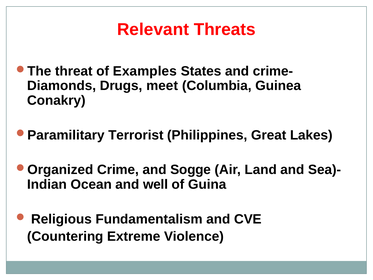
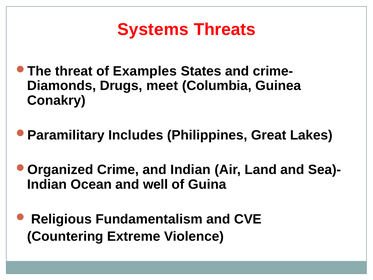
Relevant: Relevant -> Systems (153, 29)
Terrorist: Terrorist -> Includes (136, 135)
and Sogge: Sogge -> Indian (191, 170)
